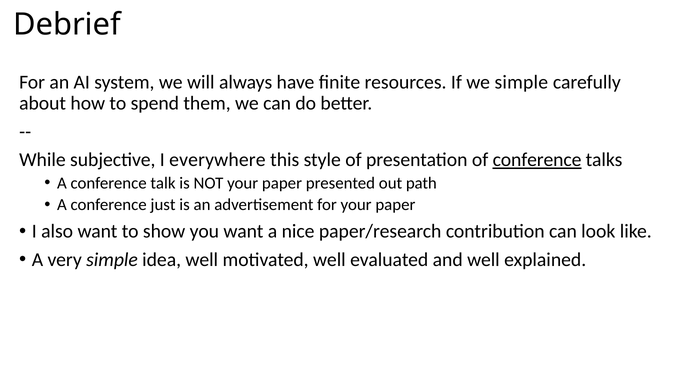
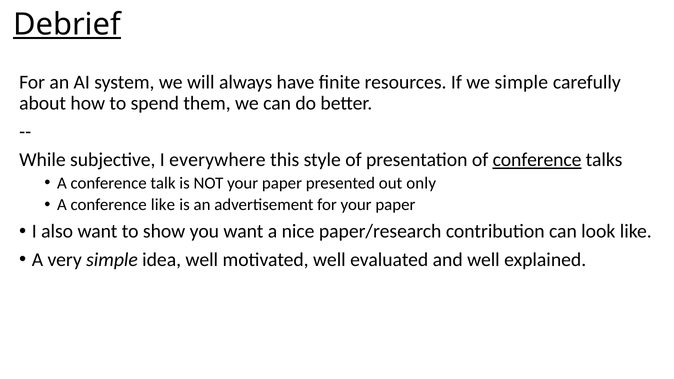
Debrief underline: none -> present (67, 25)
path: path -> only (421, 183)
conference just: just -> like (163, 205)
